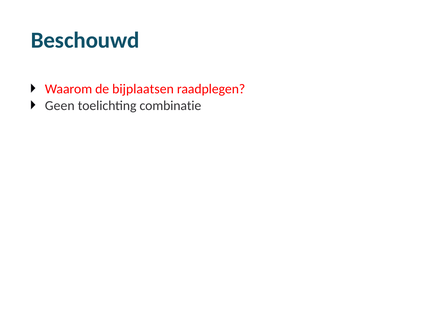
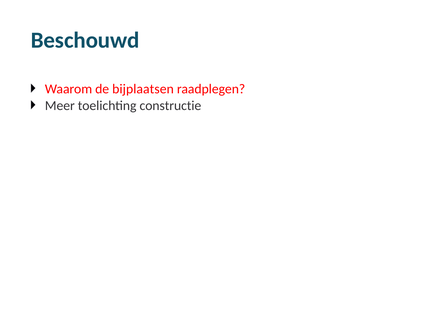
Geen: Geen -> Meer (60, 106)
combinatie: combinatie -> constructie (170, 106)
